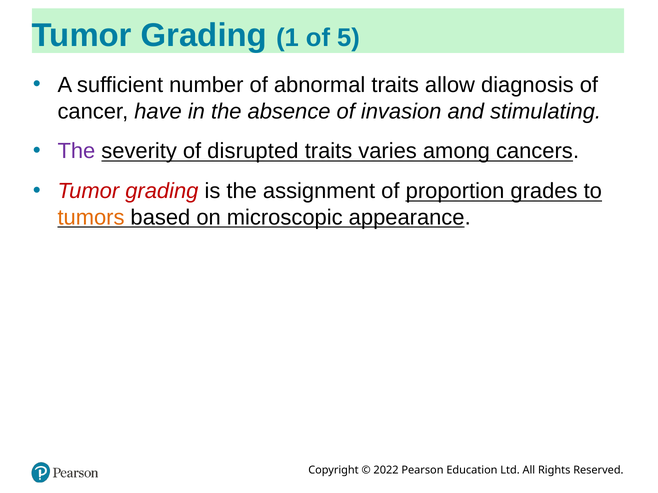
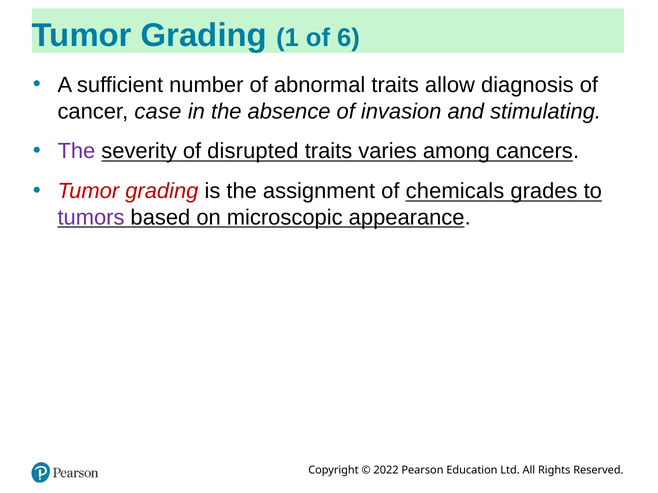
5: 5 -> 6 (348, 38)
have: have -> case (158, 111)
proportion: proportion -> chemicals (455, 191)
tumors colour: orange -> purple (91, 218)
